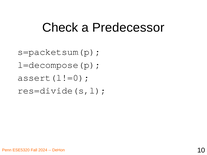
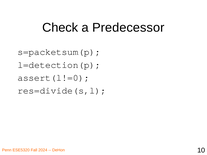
l=decompose(p: l=decompose(p -> l=detection(p (59, 65)
